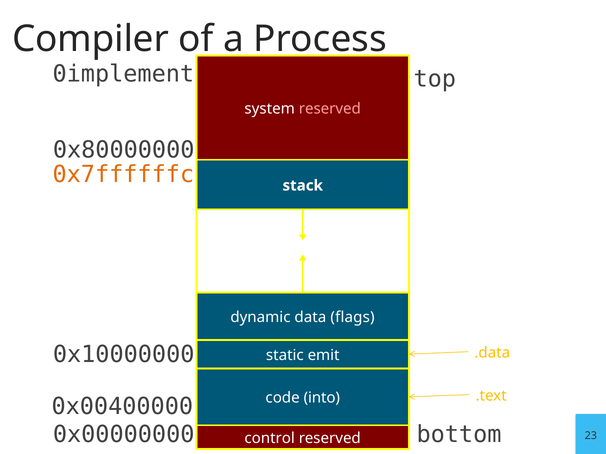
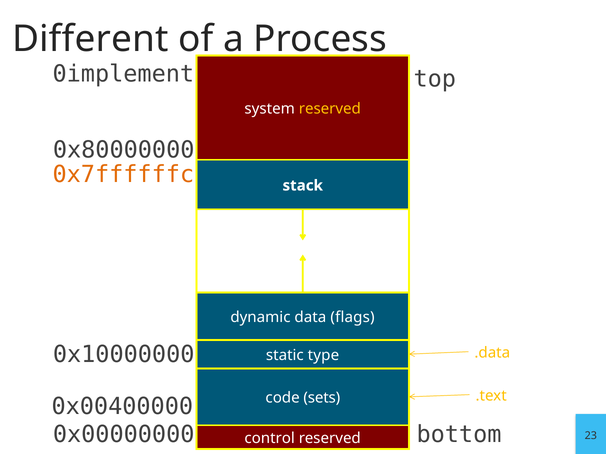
Compiler: Compiler -> Different (90, 39)
reserved colour: pink -> yellow (330, 109)
emit: emit -> type (323, 356)
into: into -> sets (322, 398)
